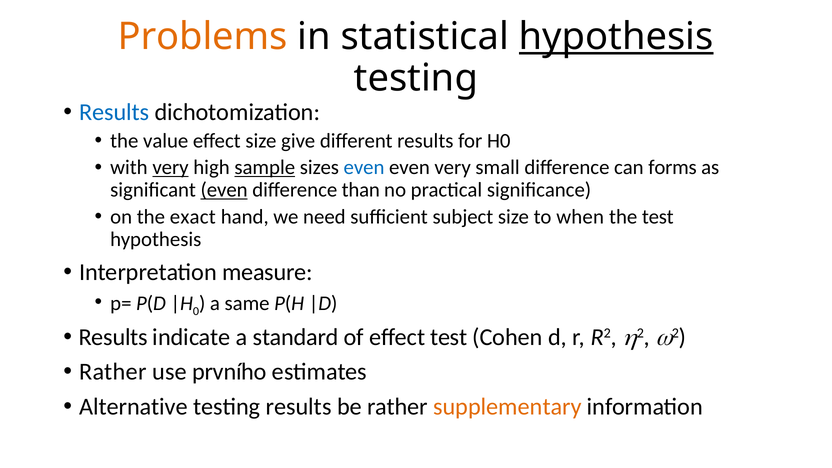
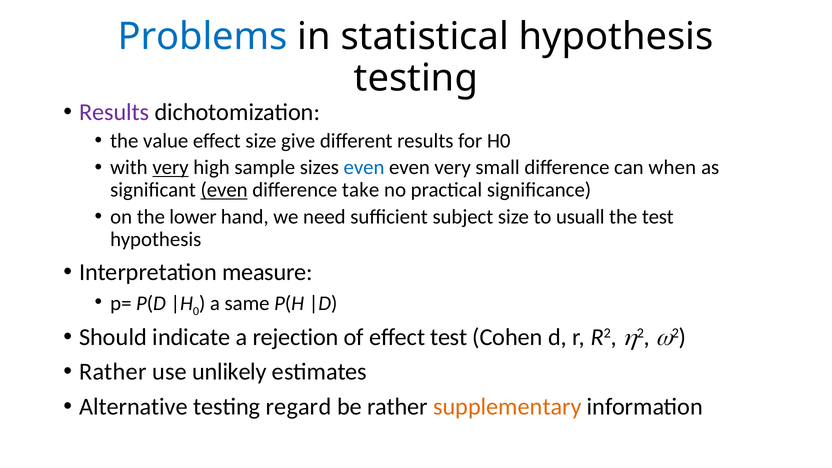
Problems colour: orange -> blue (203, 37)
hypothesis underline: present -> none (616, 37)
Results colour: blue -> purple (114, 112)
sample underline: present -> none (265, 168)
forms: forms -> when (672, 168)
than: than -> take (361, 190)
exact: exact -> lower (193, 217)
when: when -> usuall (580, 217)
Results: Results -> Should (113, 337)
standard: standard -> rejection (296, 337)
prvního: prvního -> unlikely (229, 372)
testing results: results -> regard (299, 407)
